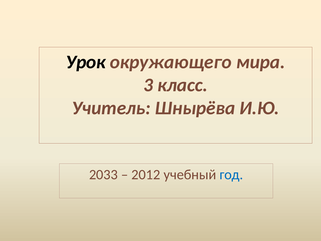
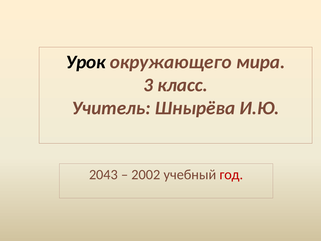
2033: 2033 -> 2043 (103, 175)
2012: 2012 -> 2002 (146, 175)
год colour: blue -> red (231, 175)
